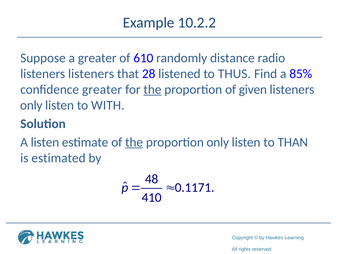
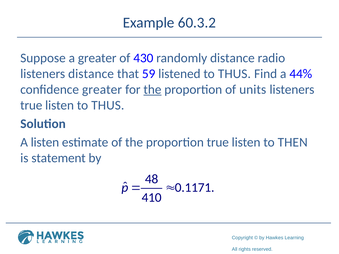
10.2.2: 10.2.2 -> 60.3.2 (197, 23)
610: 610 -> 430 (143, 58)
listeners listeners: listeners -> distance (91, 74)
28: 28 -> 59 (149, 74)
85%: 85% -> 44% (301, 74)
given: given -> units (253, 90)
only: only -> true (31, 105)
listen to WITH: WITH -> THUS (108, 105)
the underline: present -> none (134, 142)
proportion only: only -> true (218, 142)
THAN: THAN -> THEN (293, 142)
estimated: estimated -> statement (59, 158)
